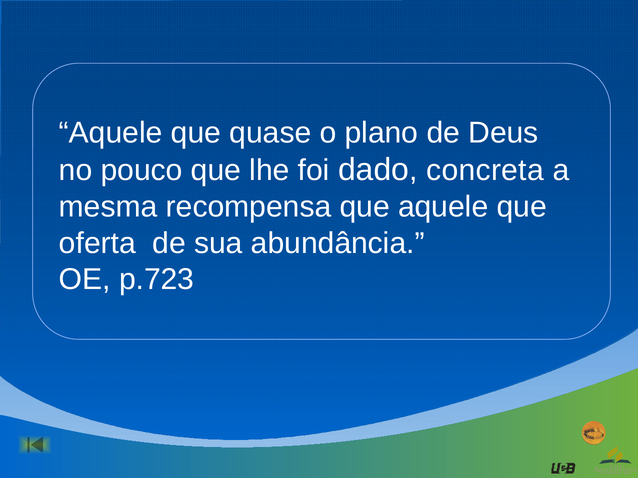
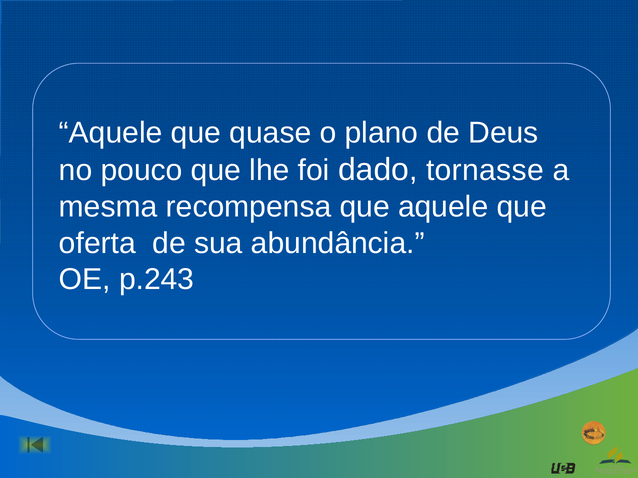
concreta: concreta -> tornasse (485, 171)
p.723: p.723 -> p.243 (157, 279)
